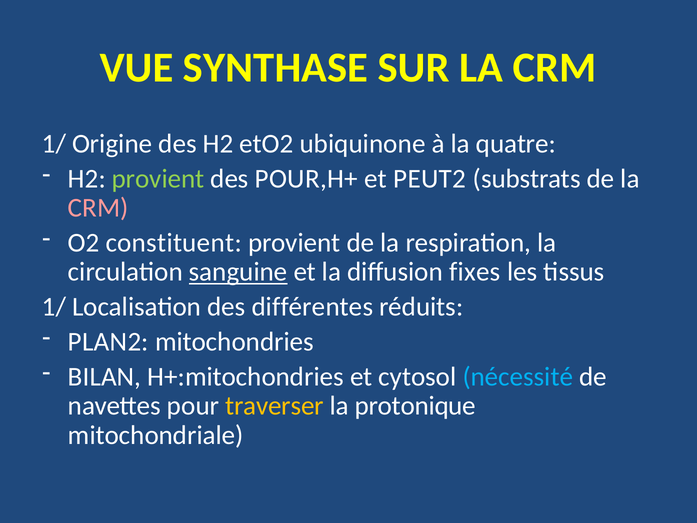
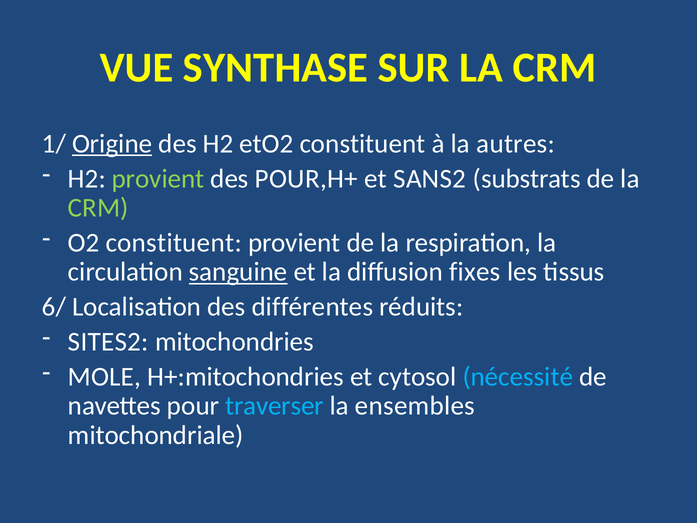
Origine underline: none -> present (112, 144)
etO2 ubiquinone: ubiquinone -> constituent (363, 144)
quatre: quatre -> autres (516, 144)
PEUT2: PEUT2 -> SANS2 (430, 178)
CRM colour: pink -> light green (98, 208)
1/: 1/ -> 6/ (54, 307)
PLAN2: PLAN2 -> SITES2 (108, 342)
BILAN: BILAN -> MOLE (105, 376)
traverser colour: yellow -> light blue (274, 406)
protonique: protonique -> ensembles (415, 406)
